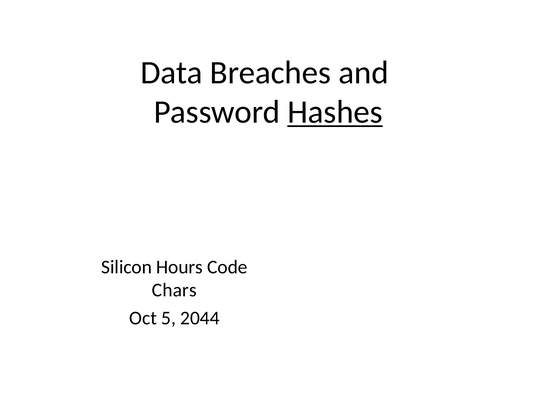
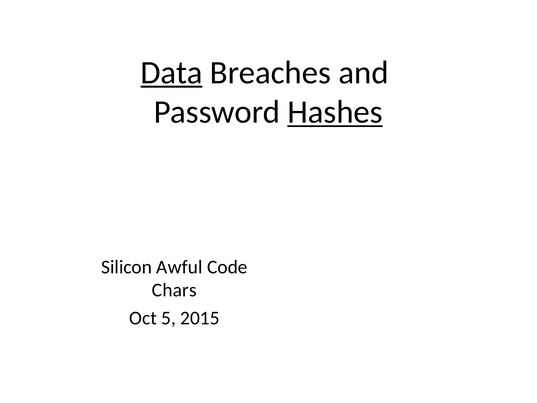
Data underline: none -> present (172, 73)
Hours: Hours -> Awful (179, 267)
2044: 2044 -> 2015 (200, 318)
